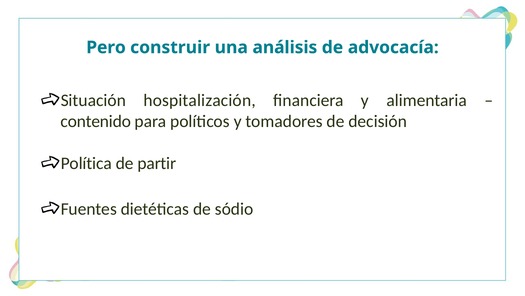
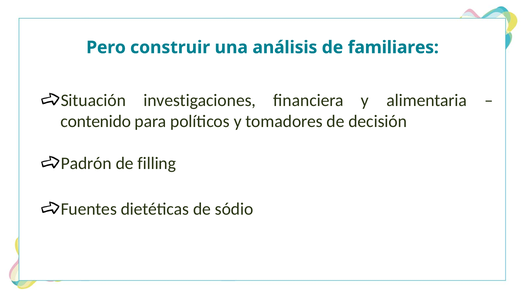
advocacía: advocacía -> familiares (393, 47)
hospitalización: hospitalización -> investigaciones (200, 100)
Política: Política -> Padrón (86, 163)
partir: partir -> filling (157, 163)
